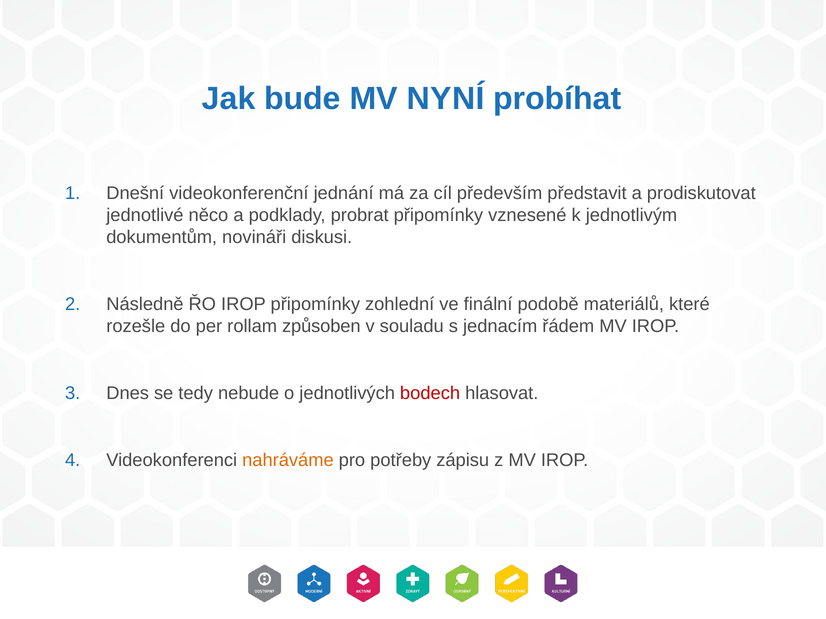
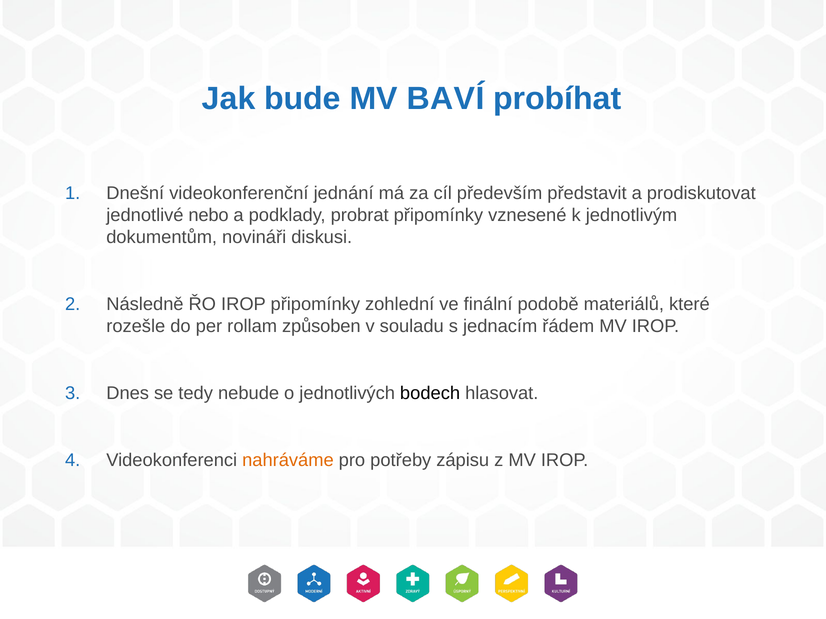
NYNÍ: NYNÍ -> BAVÍ (446, 99)
něco: něco -> nebo (209, 216)
bodech colour: red -> black (430, 394)
